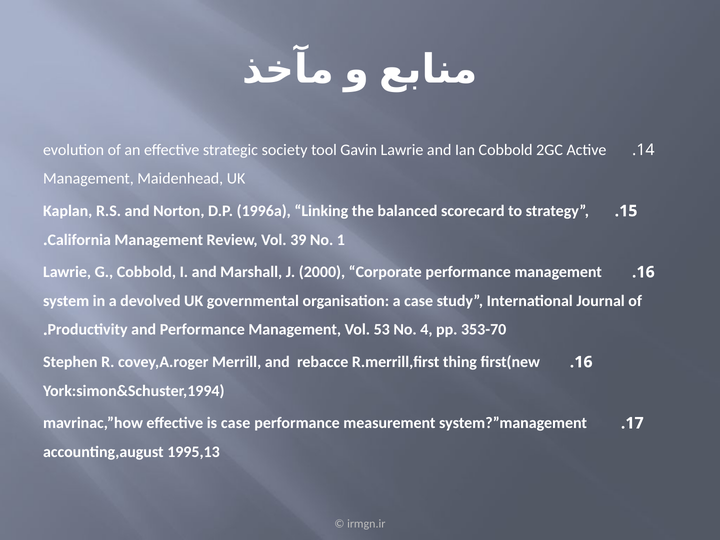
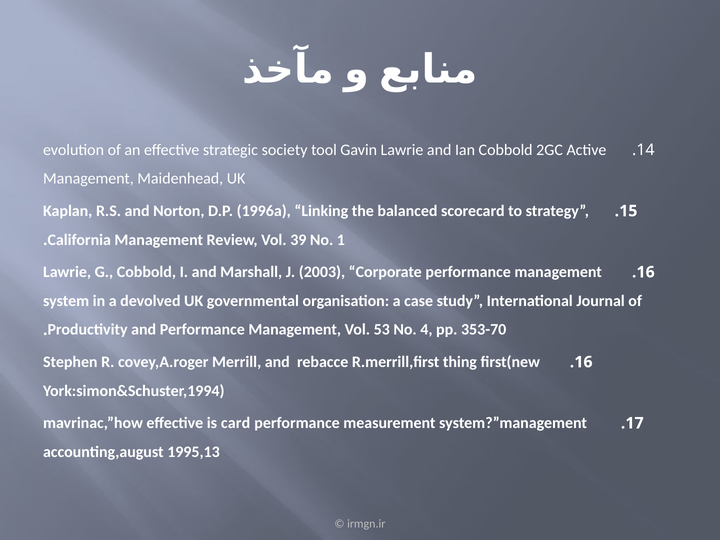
2000: 2000 -> 2003 (322, 272)
is case: case -> card (236, 423)
